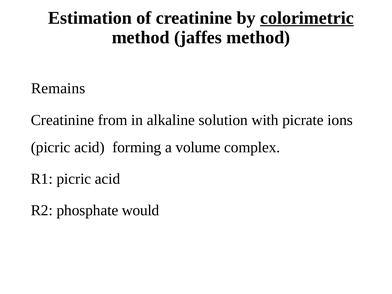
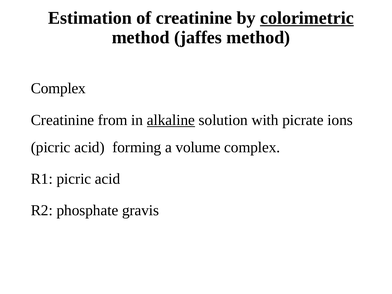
Remains: Remains -> Complex (58, 88)
alkaline underline: none -> present (171, 120)
would: would -> gravis (141, 210)
